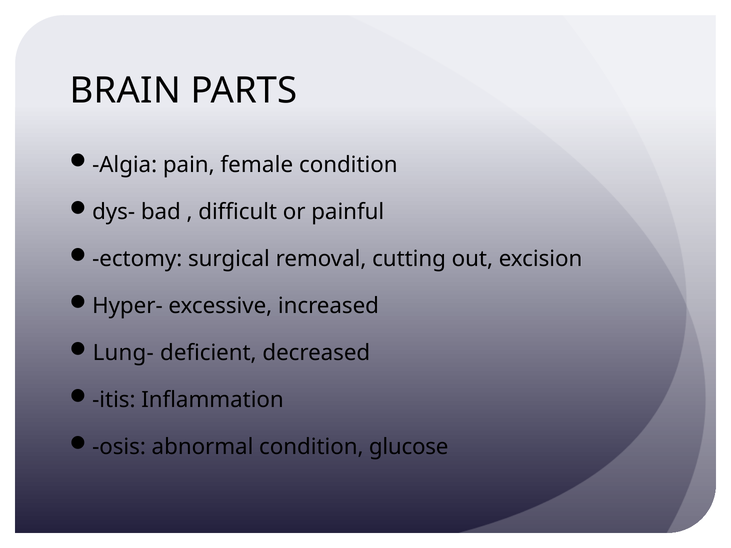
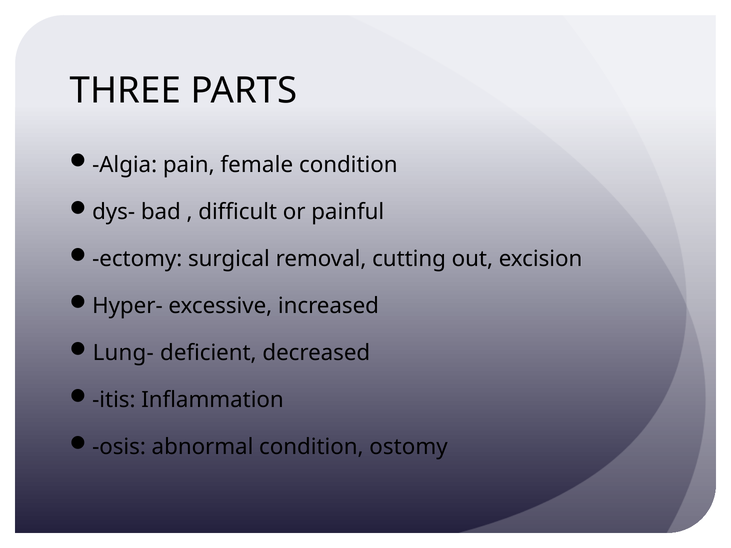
BRAIN: BRAIN -> THREE (125, 91)
glucose: glucose -> ostomy (409, 447)
